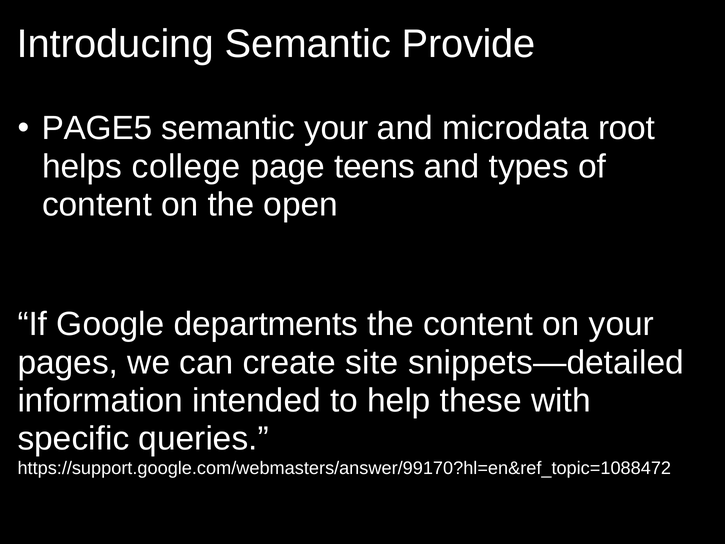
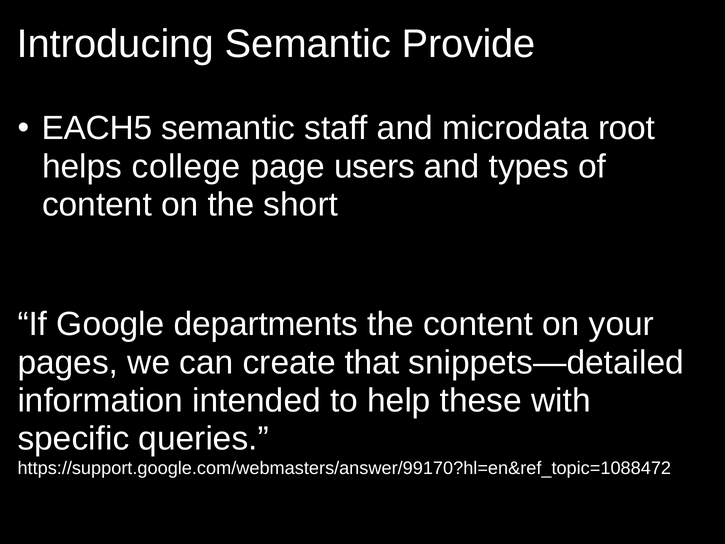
PAGE5: PAGE5 -> EACH5 (97, 128)
semantic your: your -> staff (336, 128)
teens: teens -> users (374, 166)
open: open -> short (301, 205)
site: site -> that (372, 362)
